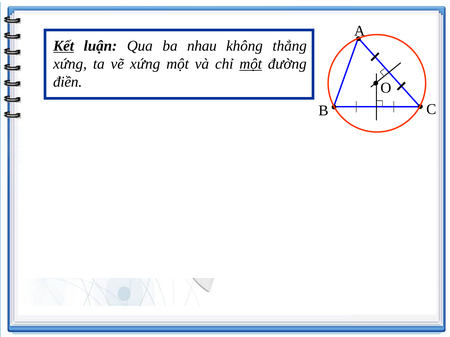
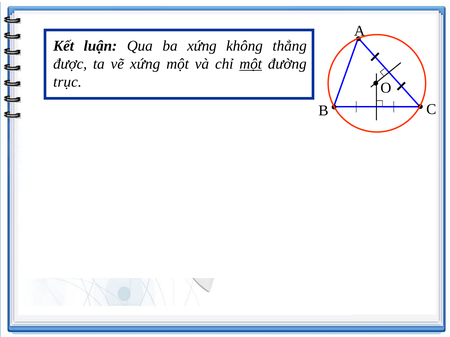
Kết underline: present -> none (64, 46)
ba nhau: nhau -> xứng (202, 46)
xứng: xứng -> được (70, 64)
điền: điền -> trục (67, 82)
